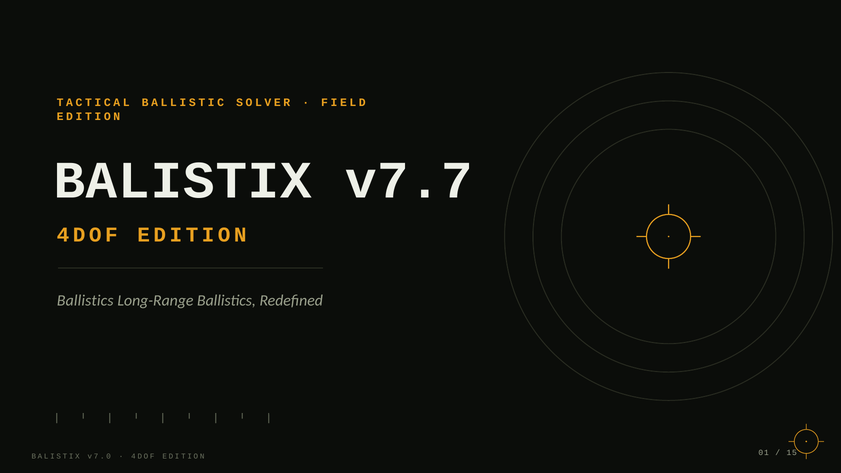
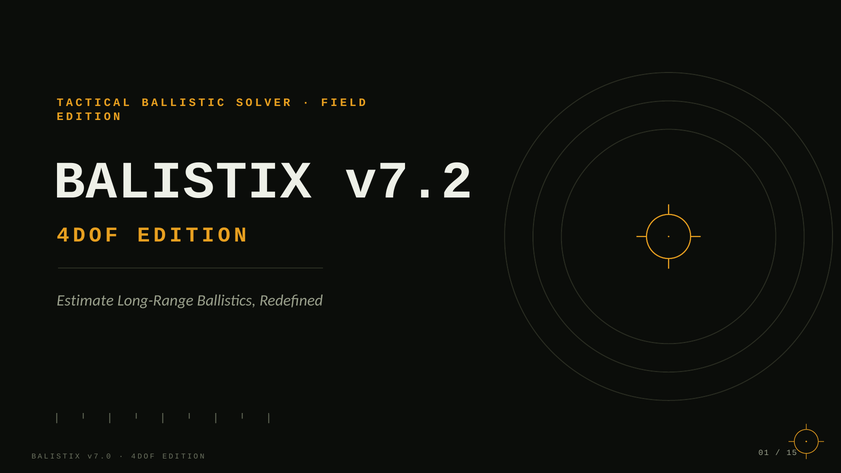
v7.7: v7.7 -> v7.2 (409, 180)
Ballistics: Ballistics -> Estimate (85, 301)
